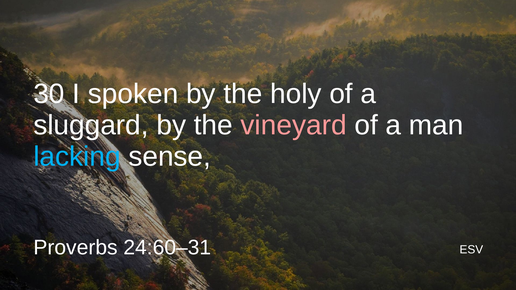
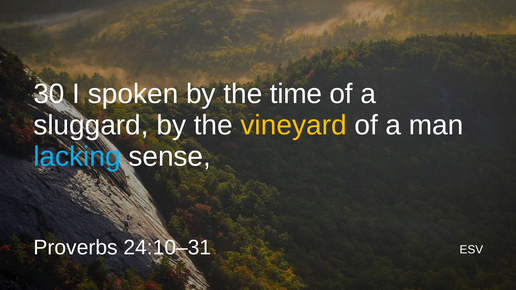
holy: holy -> time (296, 94)
vineyard colour: pink -> yellow (294, 125)
24:60–31: 24:60–31 -> 24:10–31 (167, 248)
